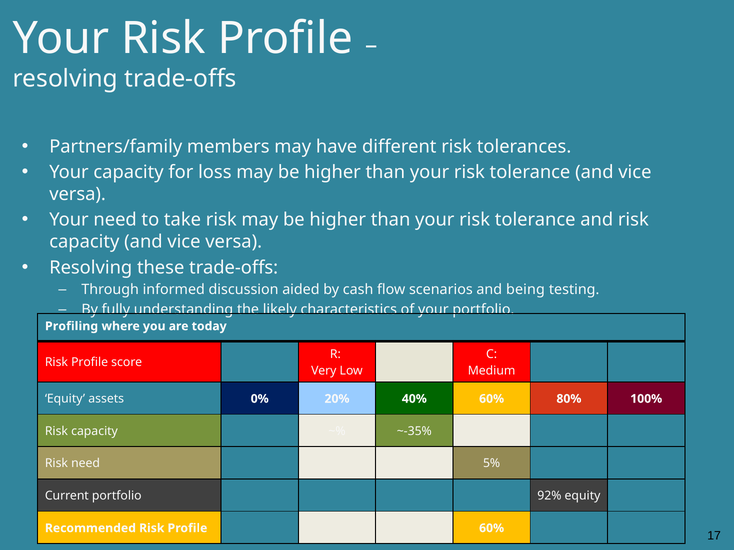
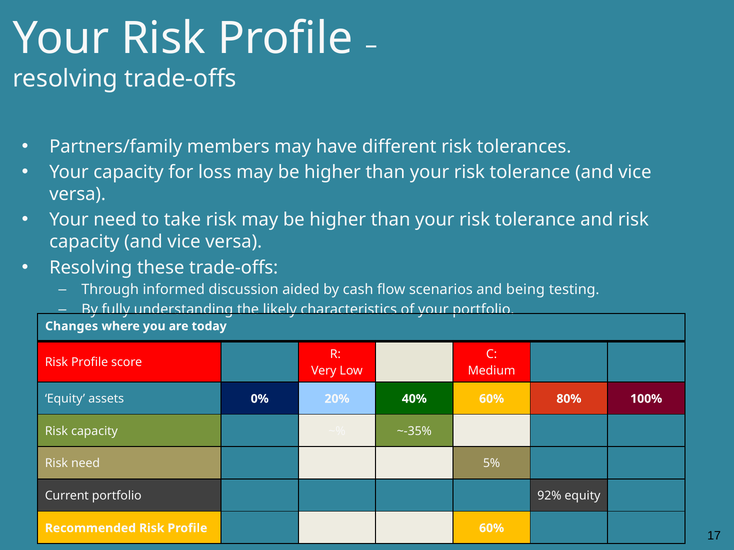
Profiling: Profiling -> Changes (72, 326)
